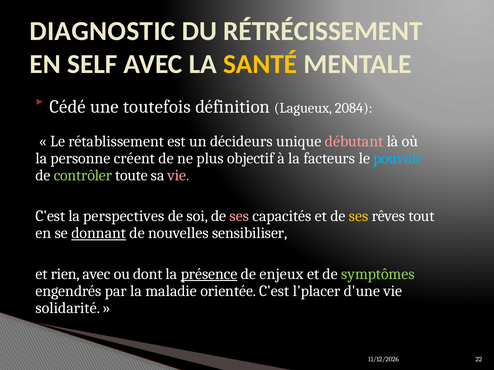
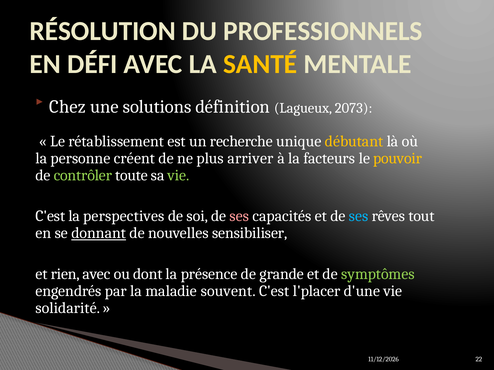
DIAGNOSTIC: DIAGNOSTIC -> RÉSOLUTION (103, 31)
RÉTRÉCISSEMENT: RÉTRÉCISSEMENT -> PROFESSIONNELS (323, 31)
SELF: SELF -> DÉFI (92, 64)
Cédé: Cédé -> Chez (68, 107)
toutefois: toutefois -> solutions (157, 107)
2084: 2084 -> 2073 (354, 108)
décideurs: décideurs -> recherche (241, 141)
débutant colour: pink -> yellow (354, 141)
objectif: objectif -> arriver (250, 158)
pouvoir colour: light blue -> yellow (398, 158)
vie colour: pink -> light green (178, 175)
ses colour: yellow -> light blue (359, 216)
présence underline: present -> none (209, 274)
enjeux: enjeux -> grande (282, 274)
orientée: orientée -> souvent (228, 291)
